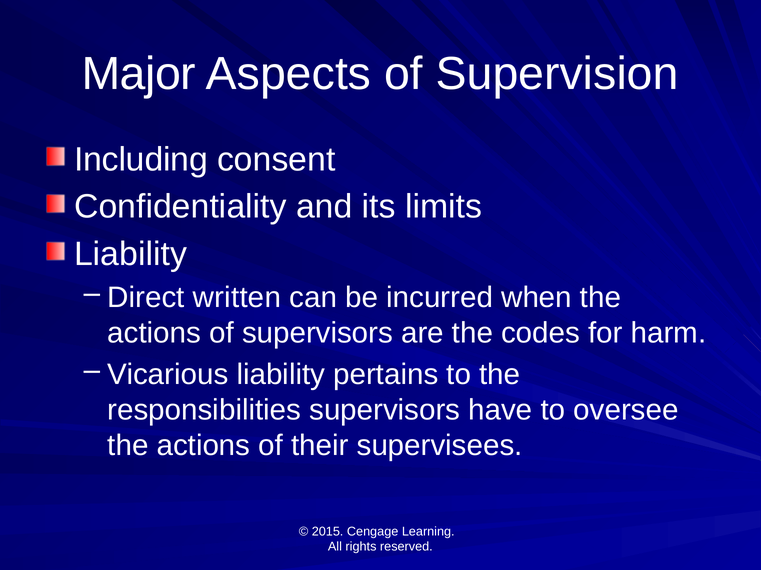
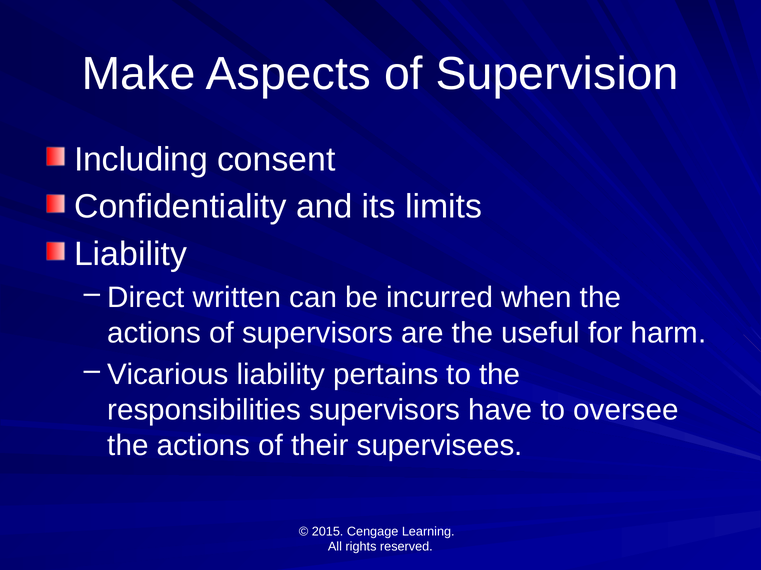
Major: Major -> Make (139, 74)
codes: codes -> useful (541, 334)
